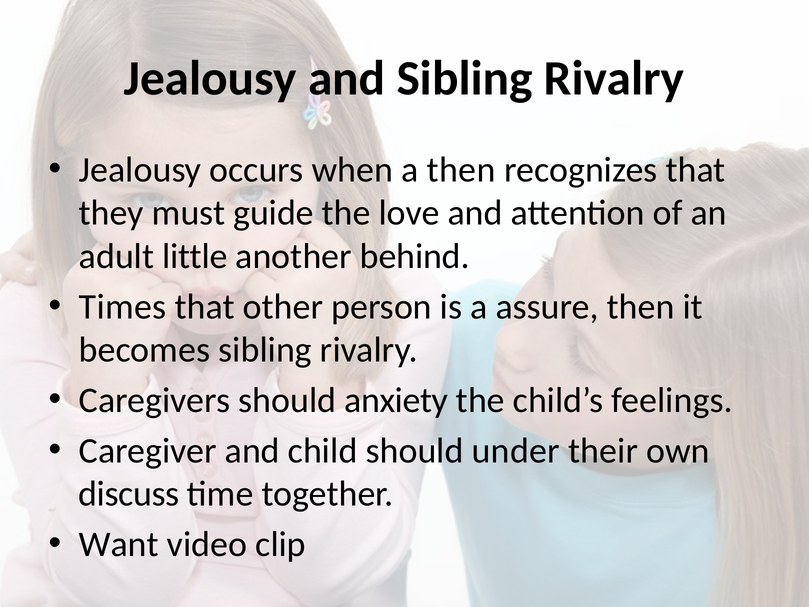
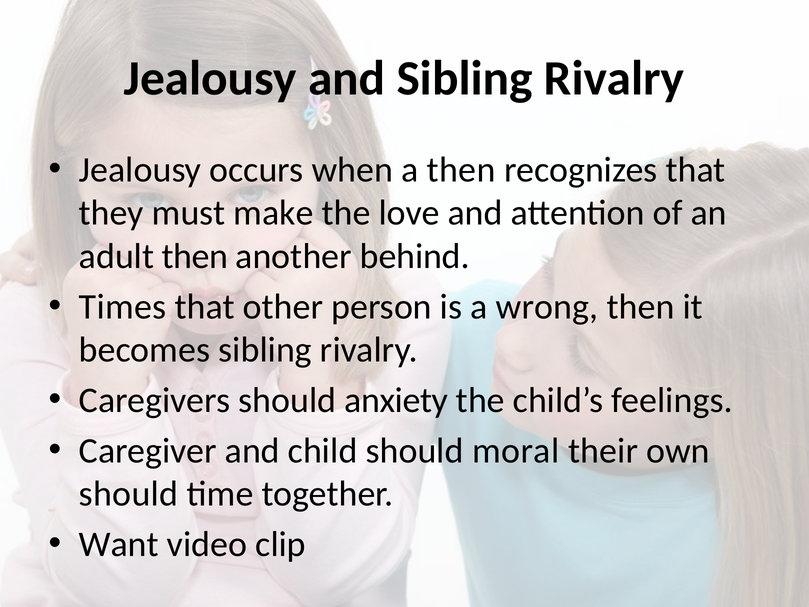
guide: guide -> make (273, 213)
adult little: little -> then (195, 256)
assure: assure -> wrong (547, 307)
under: under -> moral (516, 450)
discuss: discuss -> should (129, 494)
